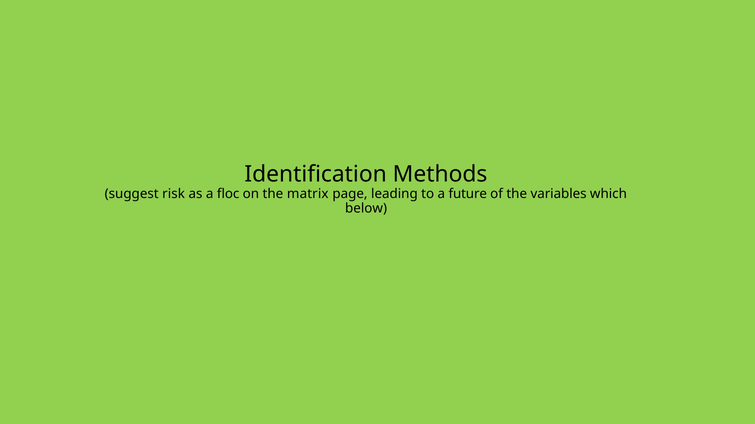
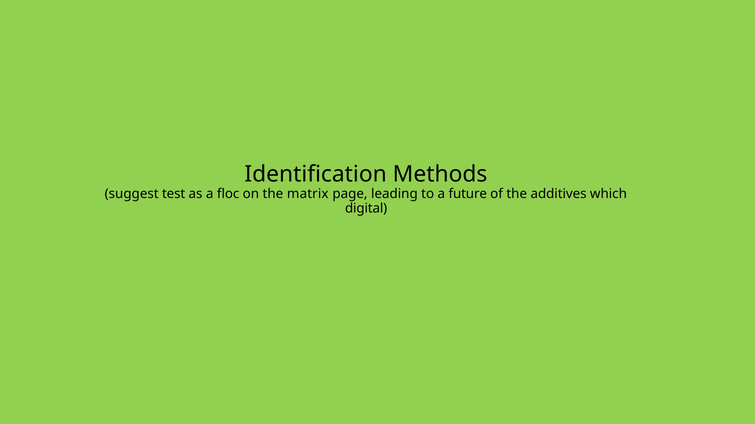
risk: risk -> test (174, 194)
variables: variables -> additives (559, 194)
below: below -> digital (366, 209)
